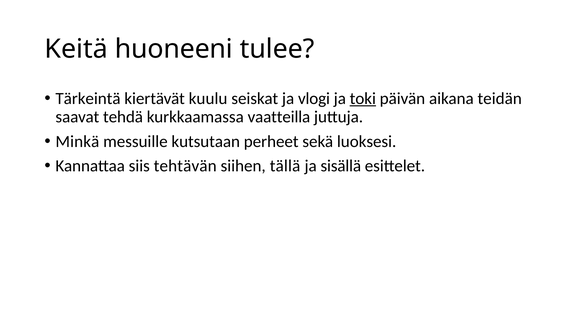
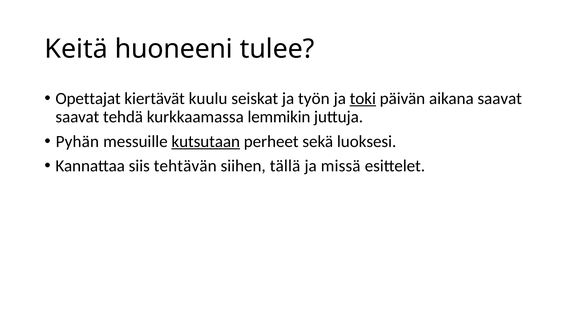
Tärkeintä: Tärkeintä -> Opettajat (88, 99)
vlogi: vlogi -> työn (314, 99)
aikana teidän: teidän -> saavat (500, 99)
vaatteilla: vaatteilla -> lemmikin (279, 117)
Minkä: Minkä -> Pyhän (77, 142)
kutsutaan underline: none -> present (206, 142)
sisällä: sisällä -> missä (341, 166)
